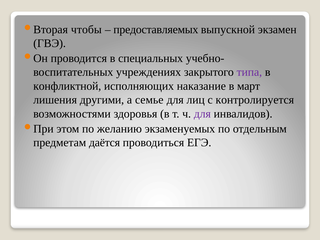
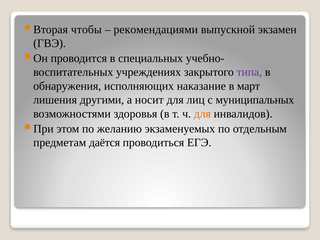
предоставляемых: предоставляемых -> рекомендациями (156, 29)
конфликтной: конфликтной -> обнаружения (67, 86)
семье: семье -> носит (149, 100)
контролируется: контролируется -> муниципальных (255, 100)
для colour: purple -> orange (202, 114)
